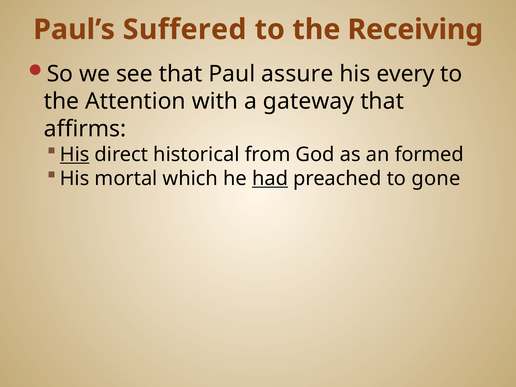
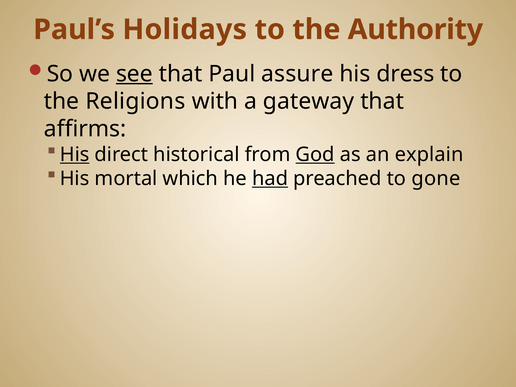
Suffered: Suffered -> Holidays (185, 30)
Receiving: Receiving -> Authority (415, 30)
see underline: none -> present (134, 74)
every: every -> dress (405, 74)
Attention: Attention -> Religions (135, 101)
God underline: none -> present (315, 154)
formed: formed -> explain (429, 154)
